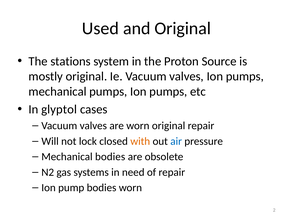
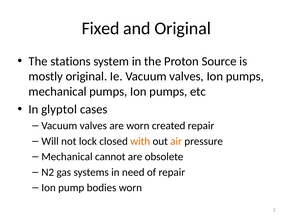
Used: Used -> Fixed (101, 28)
worn original: original -> created (169, 126)
air colour: blue -> orange (176, 141)
Mechanical bodies: bodies -> cannot (110, 157)
